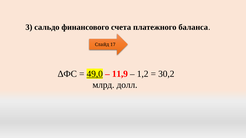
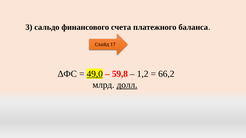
11,9: 11,9 -> 59,8 (120, 74)
30,2: 30,2 -> 66,2 (166, 74)
долл underline: none -> present (127, 85)
